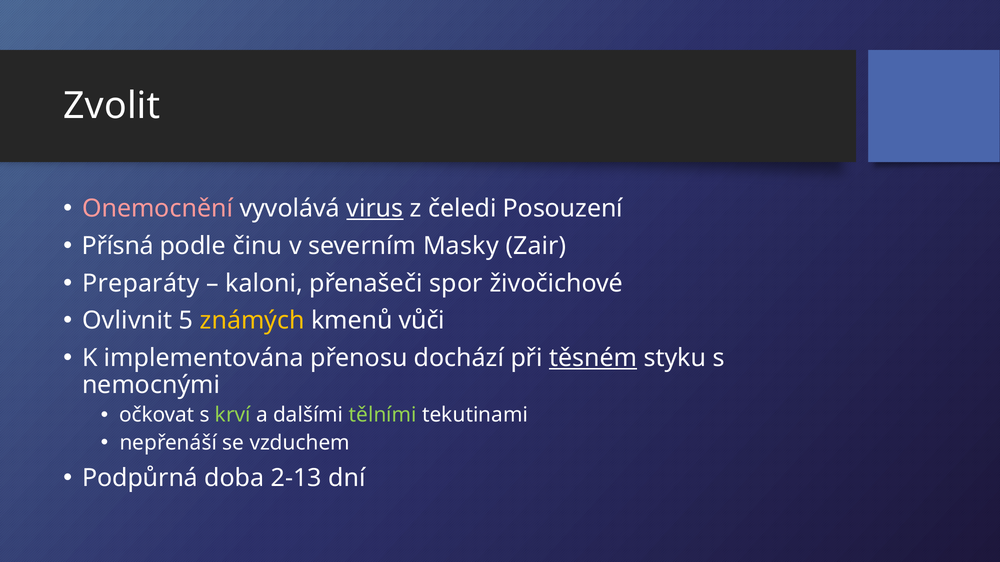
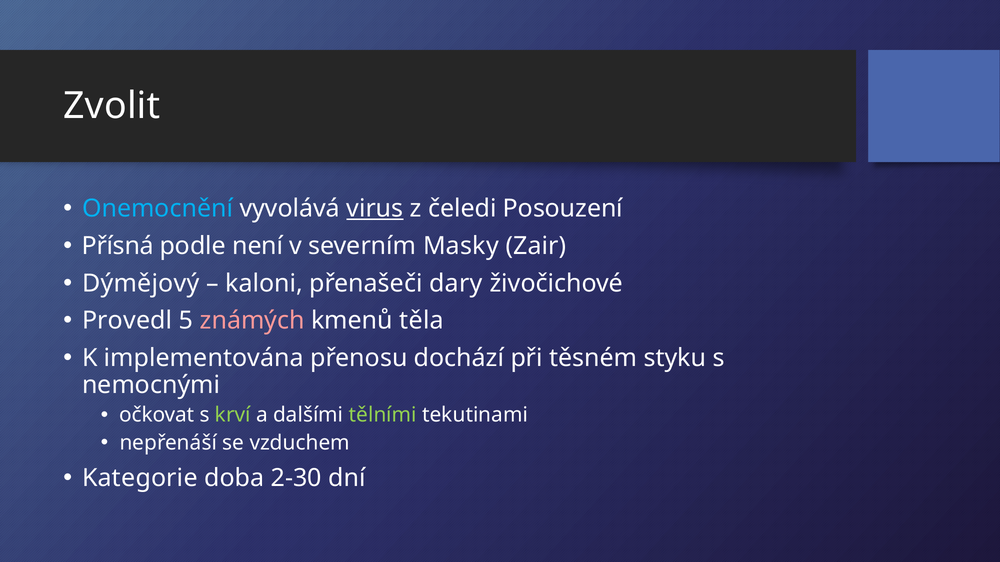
Onemocnění colour: pink -> light blue (158, 209)
činu: činu -> není (258, 246)
Preparáty: Preparáty -> Dýmějový (141, 284)
spor: spor -> dary (456, 284)
Ovlivnit: Ovlivnit -> Provedl (127, 321)
známých colour: yellow -> pink (252, 321)
vůči: vůči -> těla (422, 321)
těsném underline: present -> none (593, 358)
Podpůrná: Podpůrná -> Kategorie (140, 478)
2-13: 2-13 -> 2-30 (296, 478)
